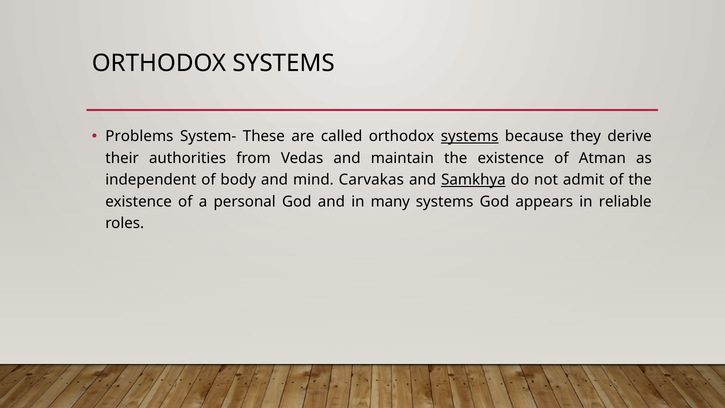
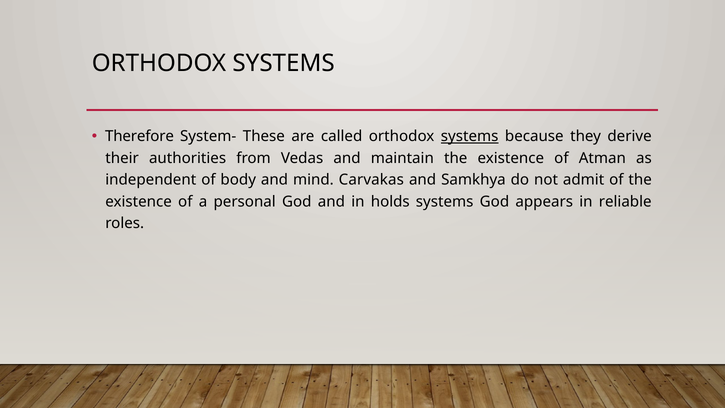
Problems: Problems -> Therefore (140, 136)
Samkhya underline: present -> none (473, 180)
many: many -> holds (390, 202)
